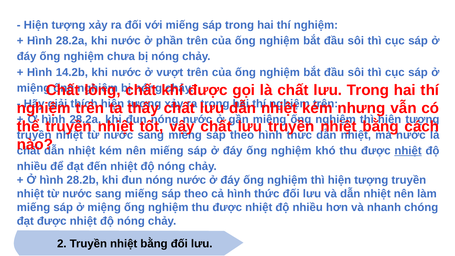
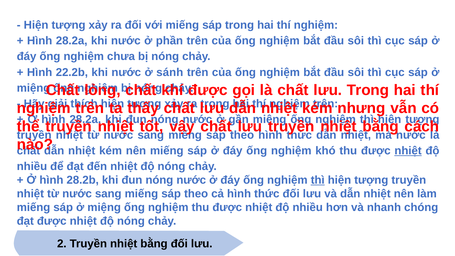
14.2b: 14.2b -> 22.2b (72, 72)
vượt: vượt -> sánh (170, 72)
thì underline: none -> present (318, 180)
